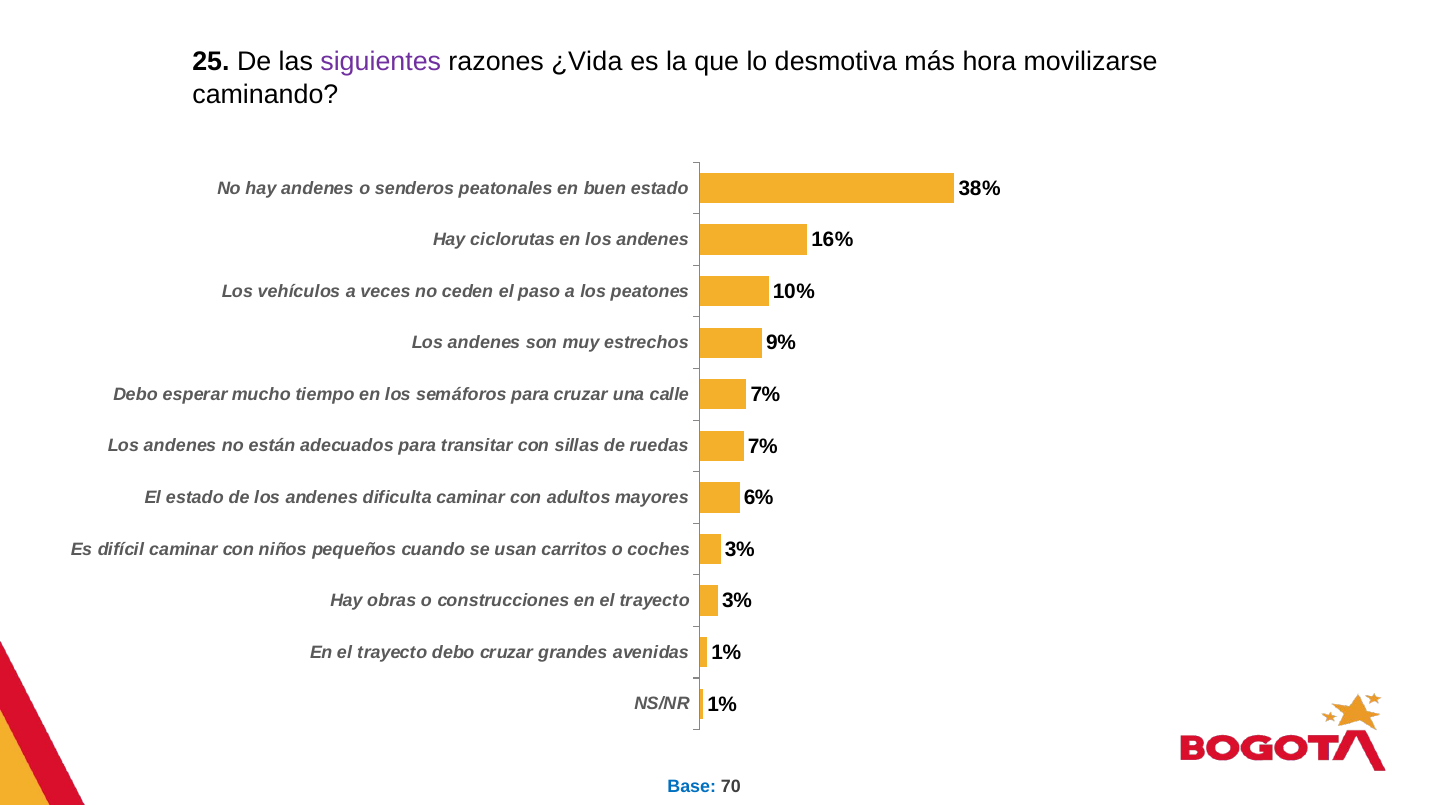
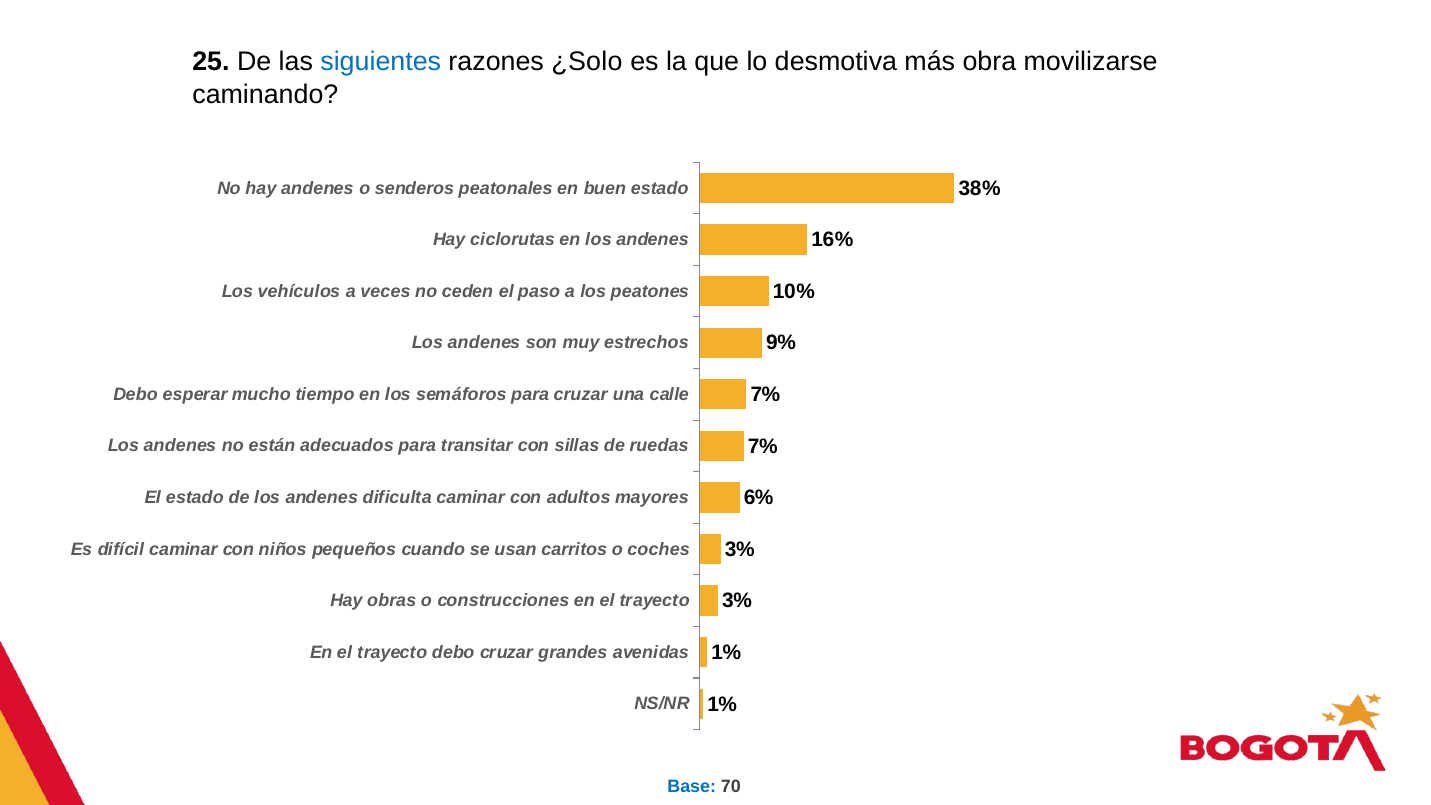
siguientes colour: purple -> blue (381, 62)
¿Vida: ¿Vida -> ¿Solo (587, 62)
hora: hora -> obra (989, 62)
